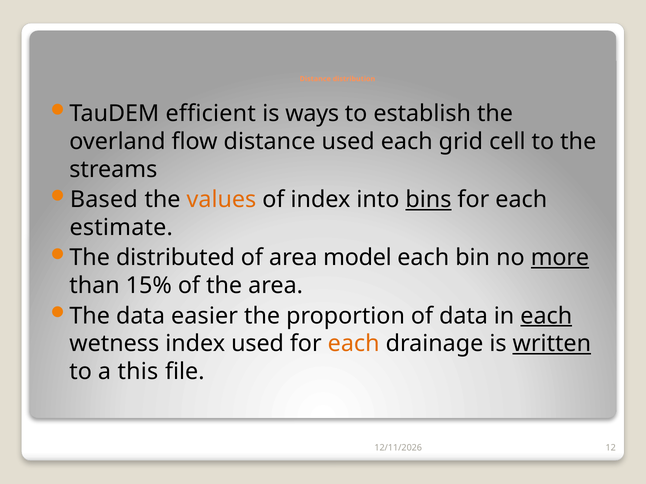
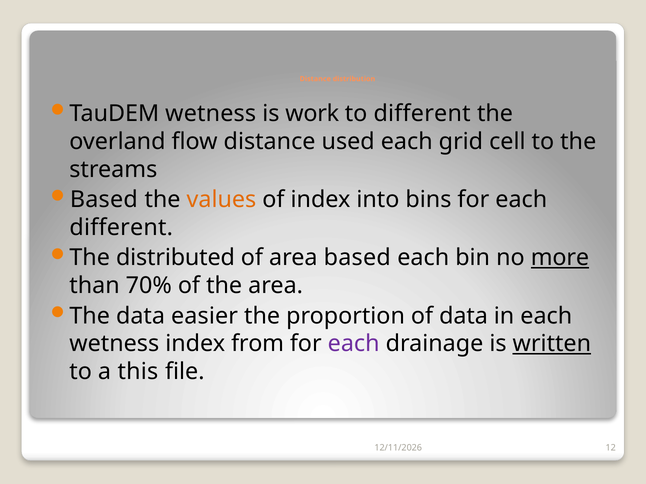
TauDEM efficient: efficient -> wetness (211, 114)
ways: ways -> work (312, 114)
to establish: establish -> different (422, 114)
bins underline: present -> none (428, 200)
estimate: estimate -> different (121, 228)
area model: model -> based (357, 258)
15%: 15% -> 70% (149, 286)
each underline: present -> none (546, 316)
index used: used -> from (258, 344)
each colour: orange -> purple (354, 344)
